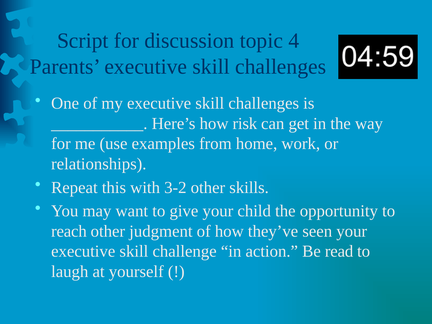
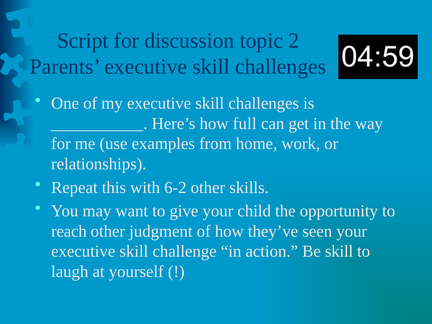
4: 4 -> 2 (294, 41)
risk: risk -> full (245, 124)
3-2: 3-2 -> 6-2 (175, 187)
Be read: read -> skill (339, 251)
